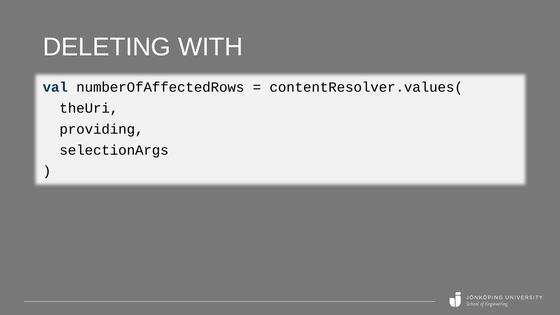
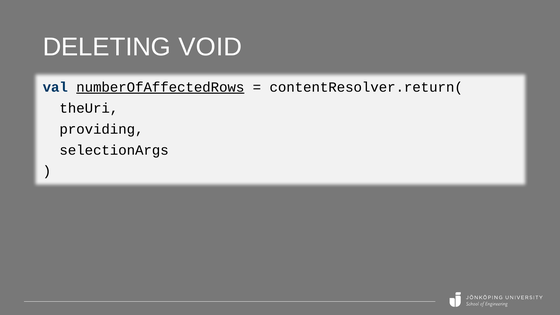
WITH: WITH -> VOID (210, 47)
numberOfAffectedRows underline: none -> present (160, 87)
contentResolver.values(: contentResolver.values( -> contentResolver.return( (366, 87)
